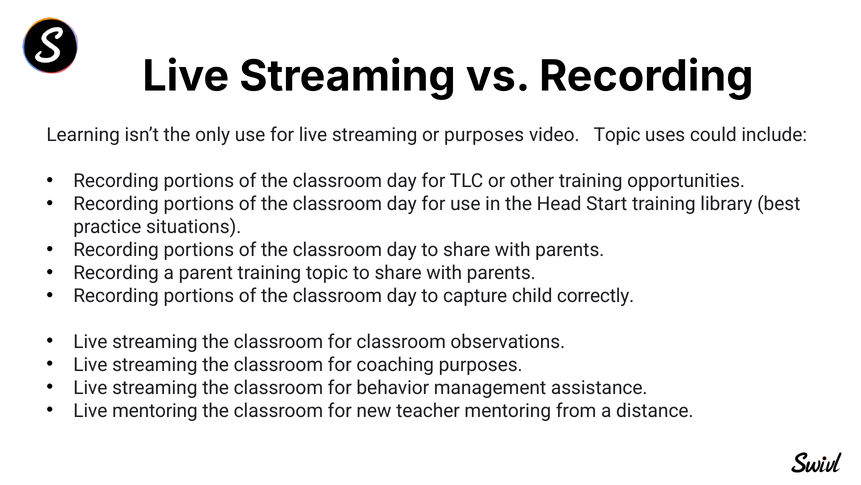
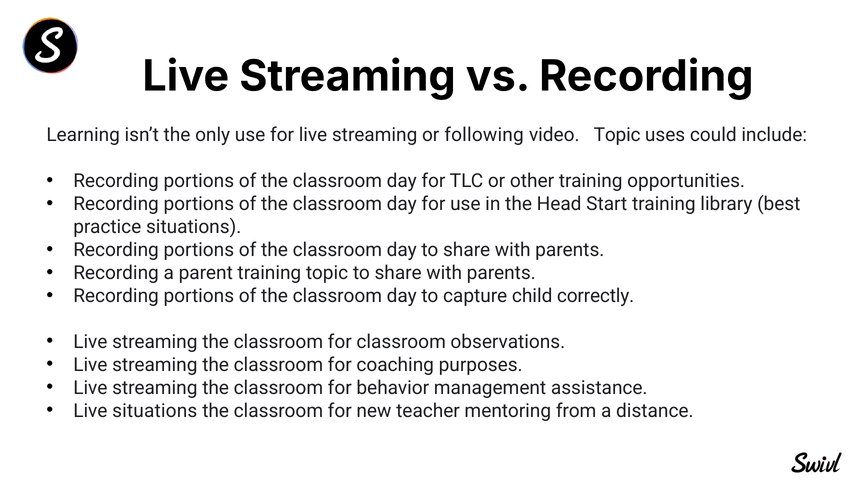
or purposes: purposes -> following (484, 135)
Live mentoring: mentoring -> situations (155, 410)
